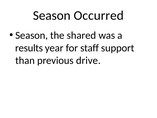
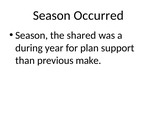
results: results -> during (29, 48)
staff: staff -> plan (90, 48)
drive: drive -> make (88, 60)
